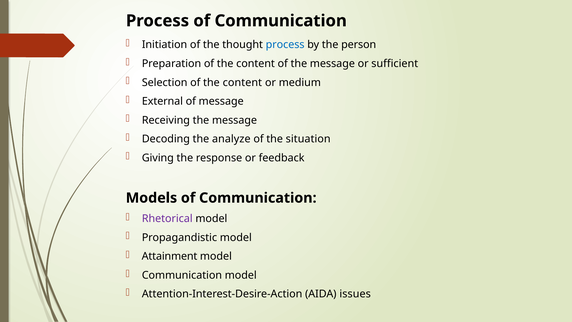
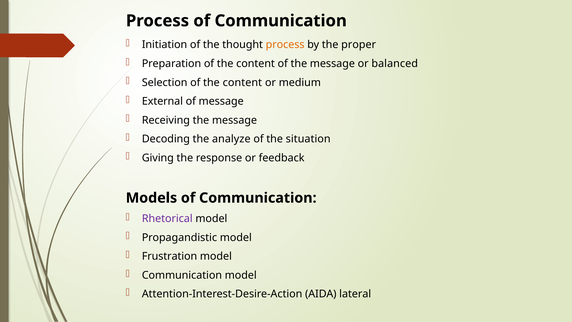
process colour: blue -> orange (285, 45)
person: person -> proper (359, 45)
sufficient: sufficient -> balanced (395, 64)
Attainment: Attainment -> Frustration (170, 256)
issues: issues -> lateral (355, 294)
